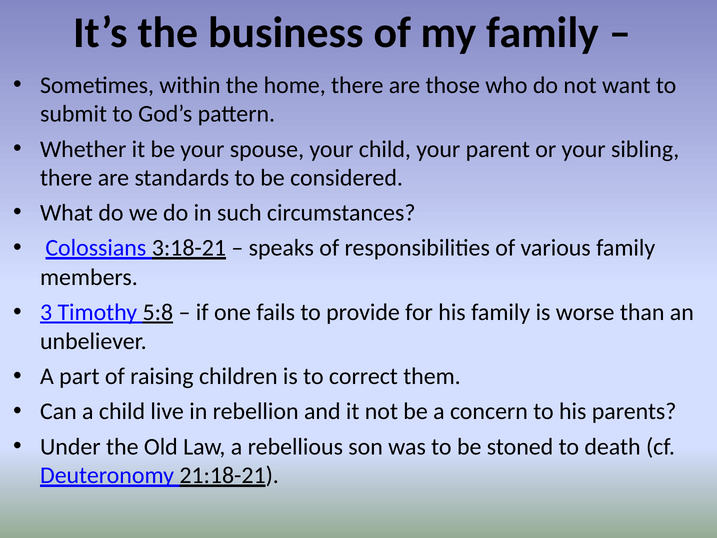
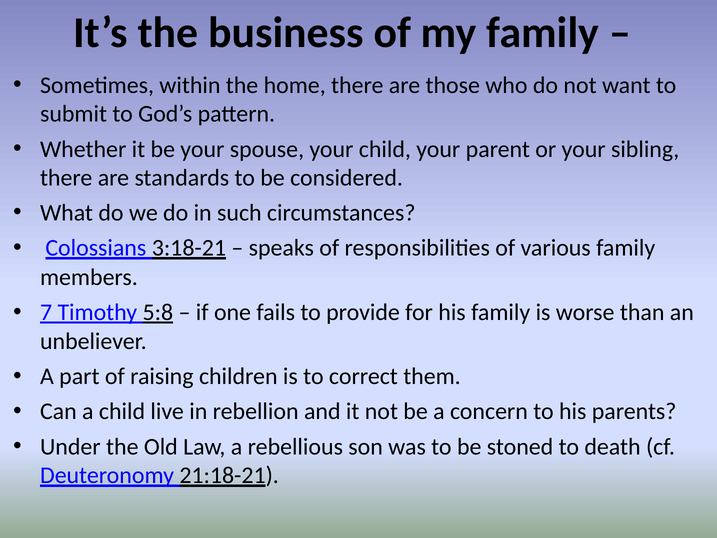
3: 3 -> 7 (46, 312)
